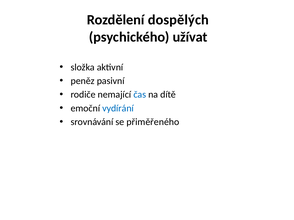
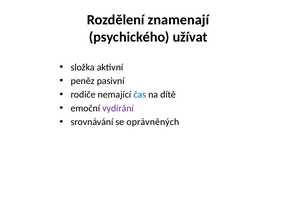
dospělých: dospělých -> znamenají (178, 20)
vydírání colour: blue -> purple (118, 108)
přiměřeného: přiměřeného -> oprávněných (153, 122)
